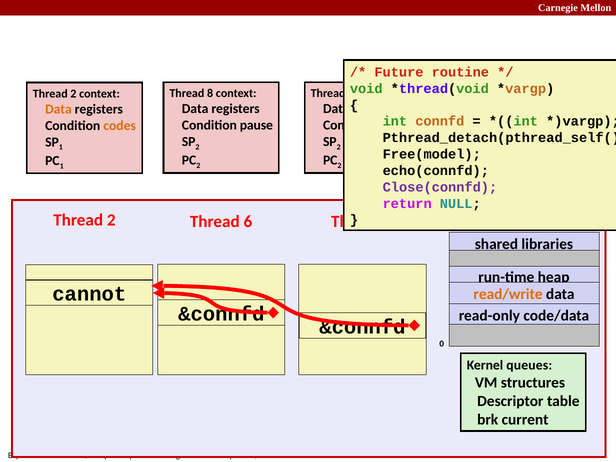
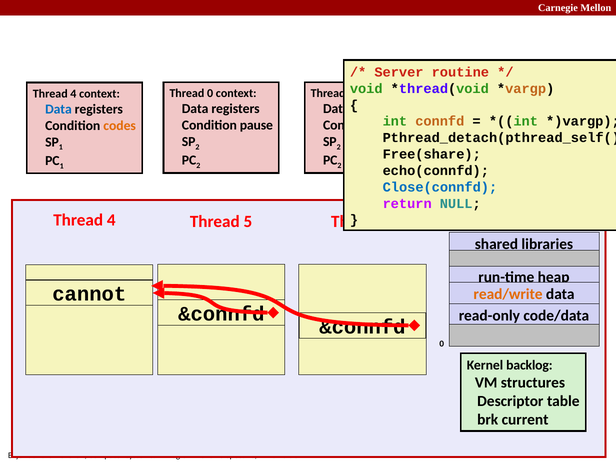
Future: Future -> Server (399, 72)
Thread 8: 8 -> 0 (210, 93)
2: 2 -> 4 (73, 94)
Data colour: orange -> blue (58, 109)
Free(model: Free(model -> Free(share (432, 154)
Close(connfd colour: purple -> blue (440, 187)
2: 2 -> 4 (111, 220)
6: 6 -> 5 (248, 222)
queues: queues -> backlog (529, 365)
